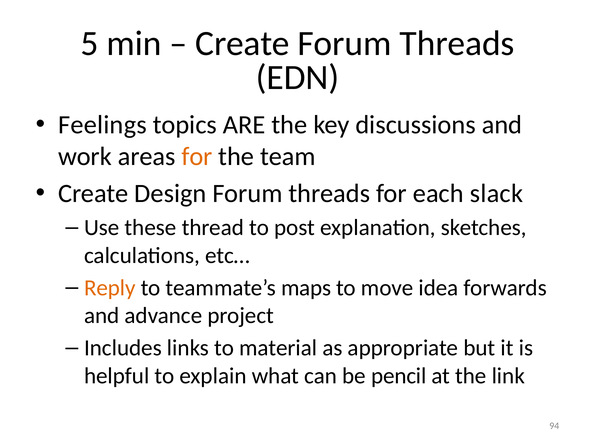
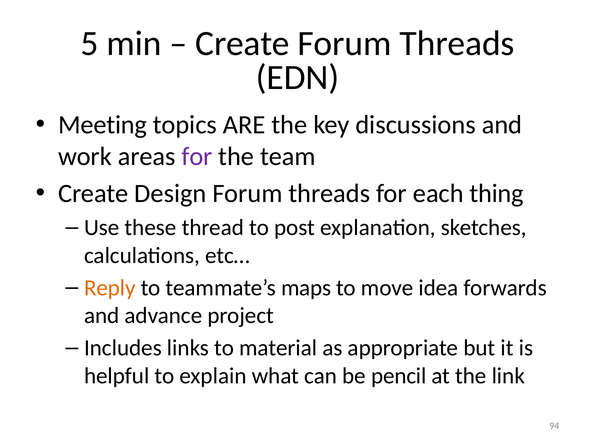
Feelings: Feelings -> Meeting (103, 125)
for colour: orange -> purple (197, 157)
slack: slack -> thing (497, 194)
